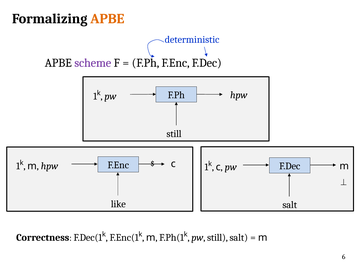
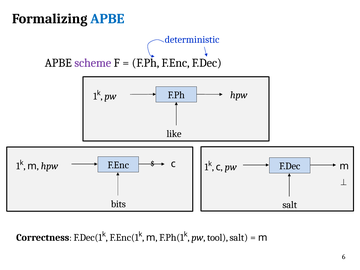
APBE colour: orange -> blue (108, 19)
still: still -> like (174, 134)
like: like -> bits (118, 204)
still: still -> tool (217, 238)
